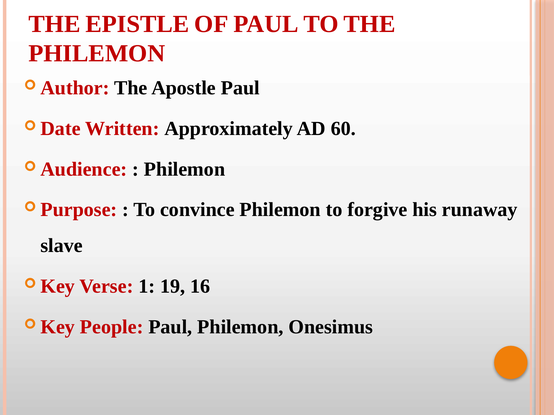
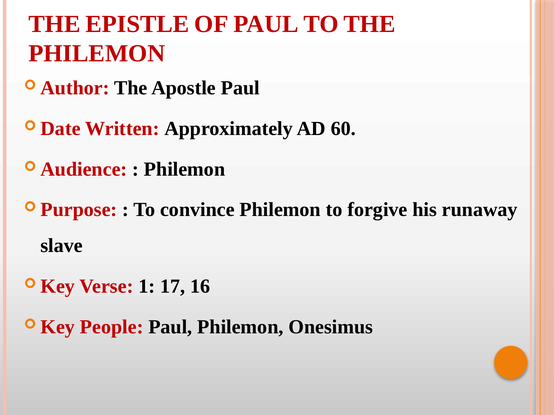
19: 19 -> 17 (173, 287)
